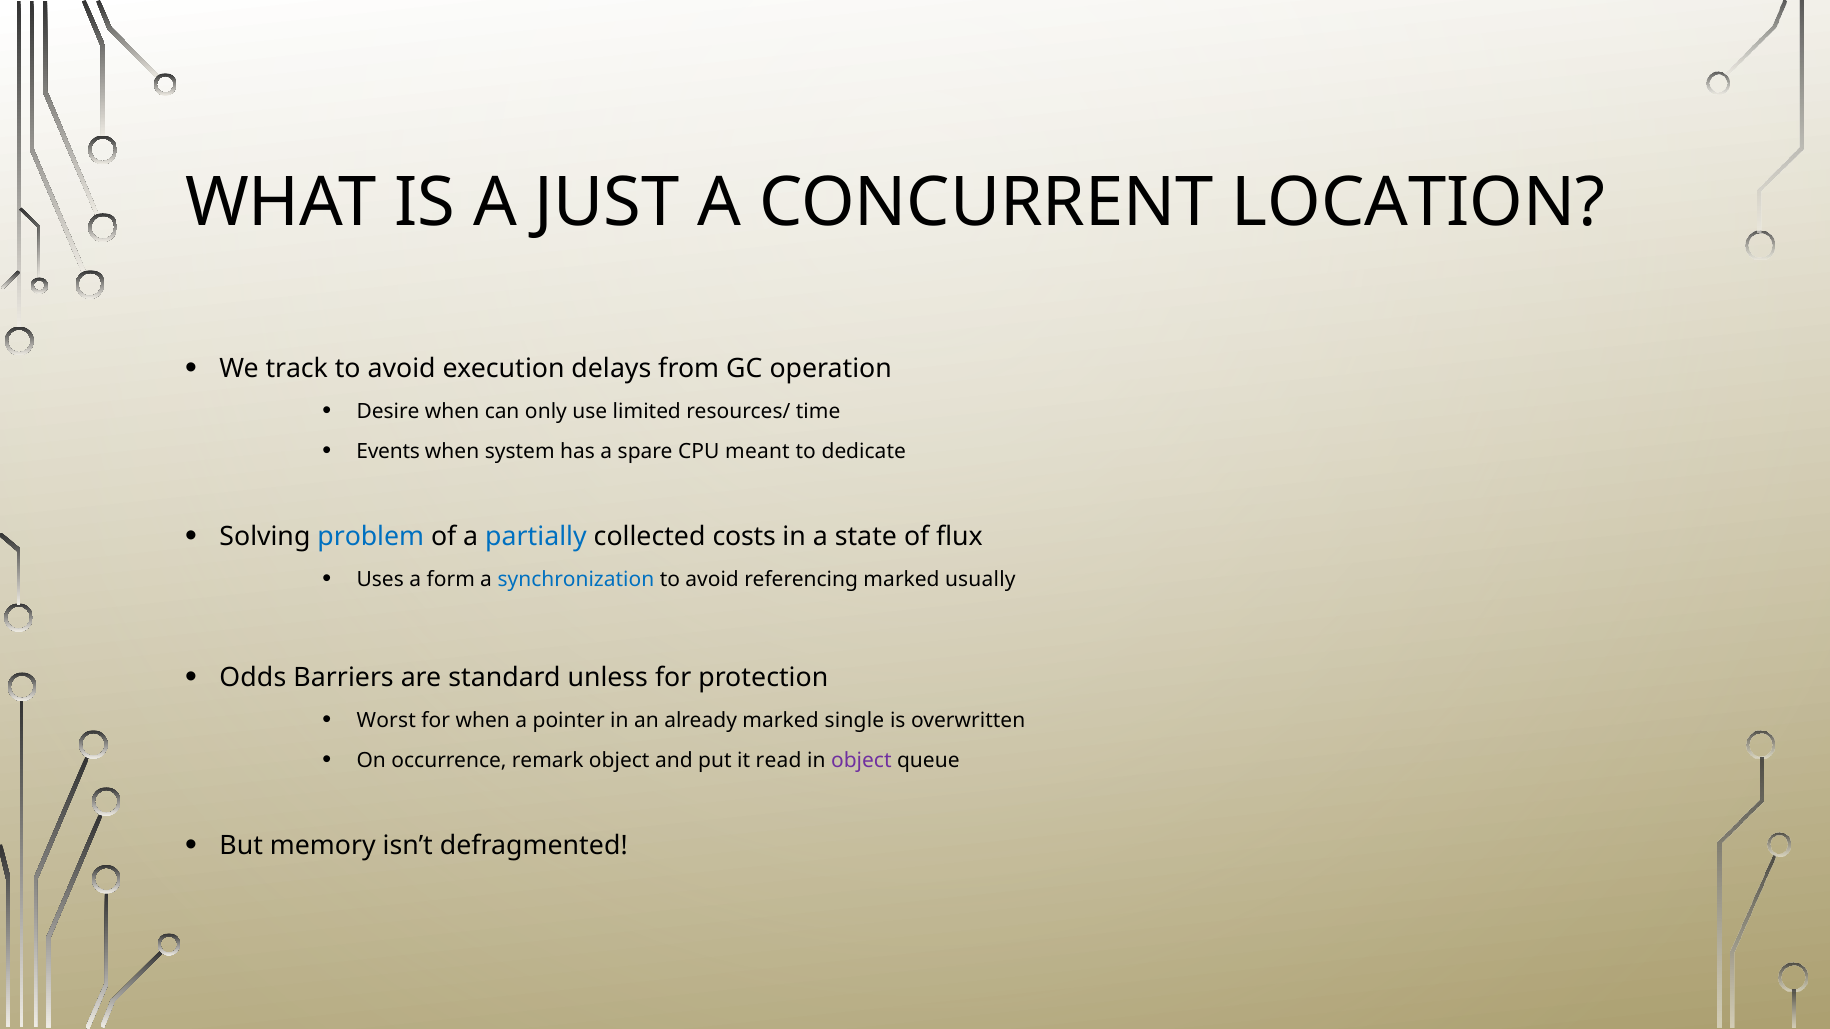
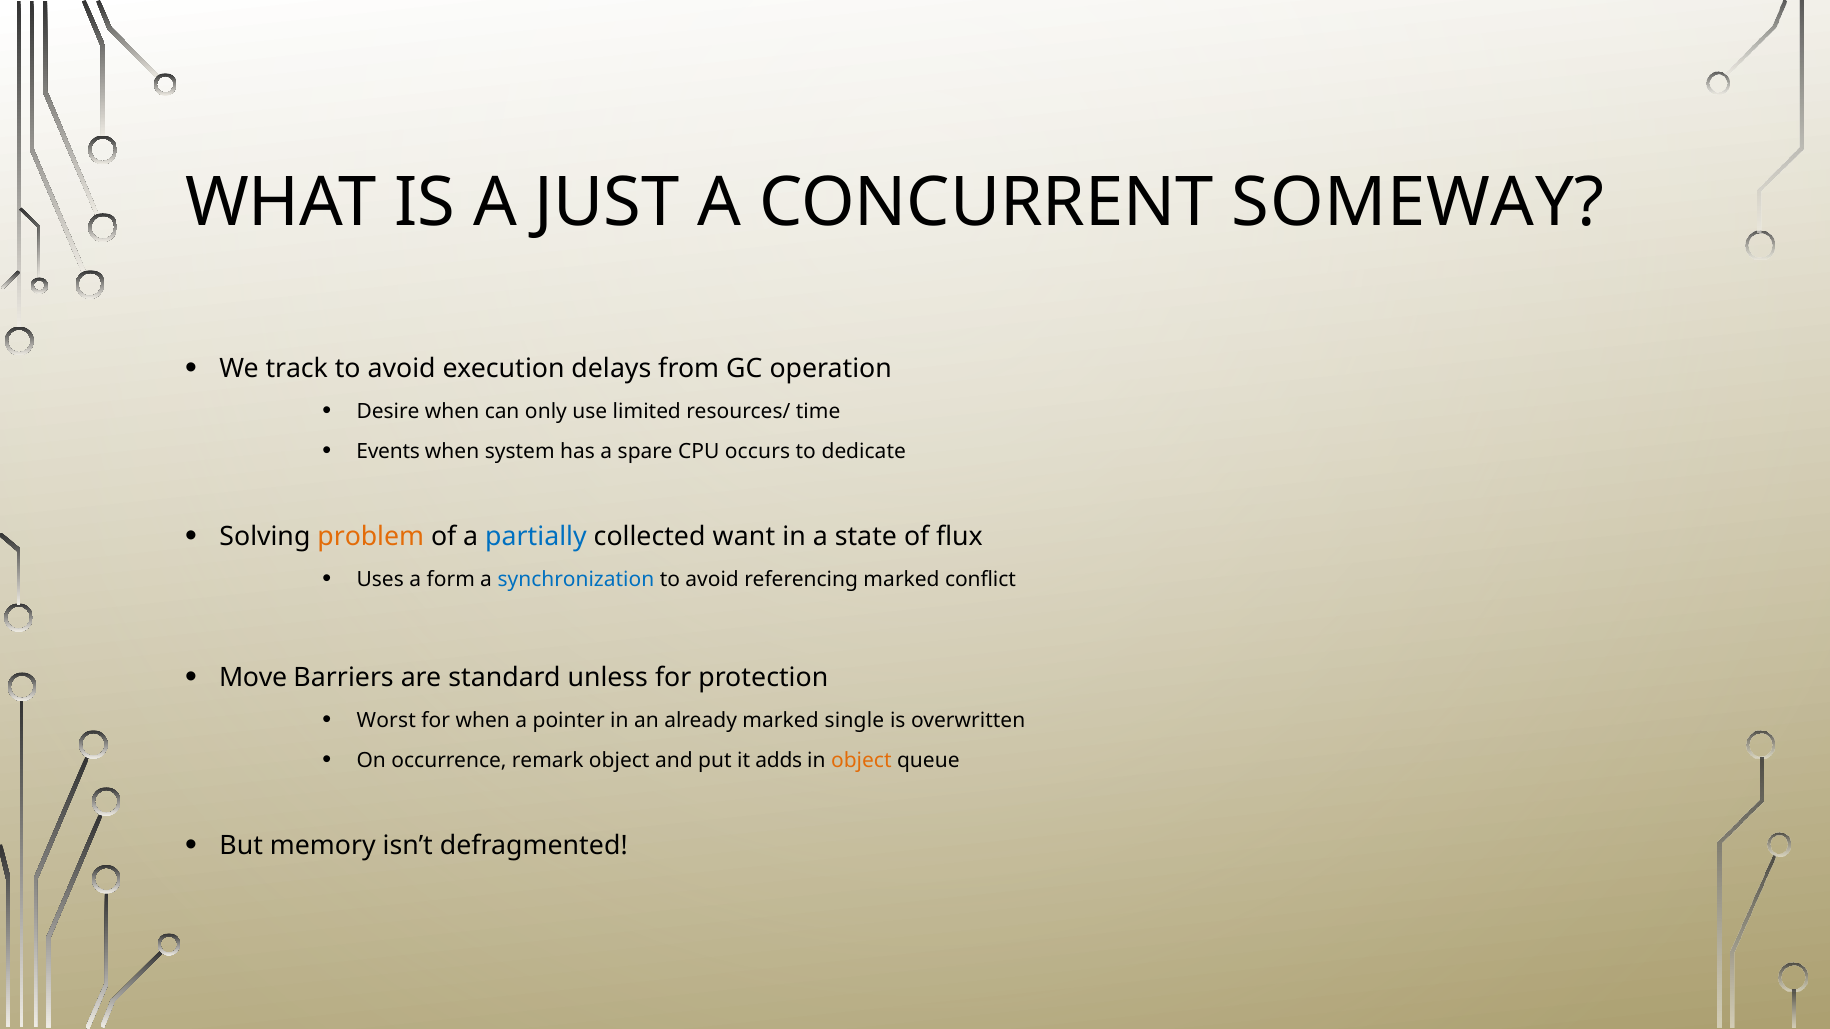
LOCATION: LOCATION -> SOMEWAY (1418, 203)
meant: meant -> occurs (757, 451)
problem colour: blue -> orange (371, 537)
costs: costs -> want (744, 537)
usually: usually -> conflict (980, 580)
Odds: Odds -> Move (253, 678)
read: read -> adds (779, 761)
object colour: purple -> orange (861, 761)
